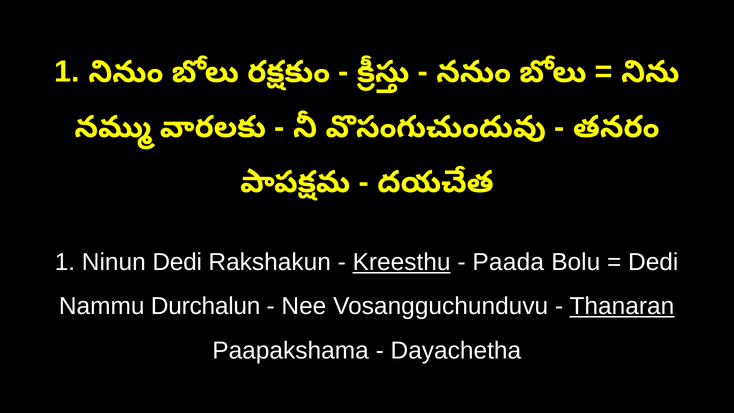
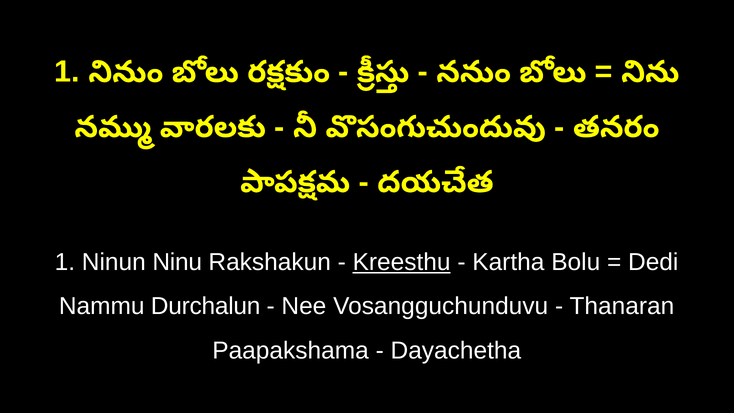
Ninun Dedi: Dedi -> Ninu (177, 262)
Paada: Paada -> Kartha (508, 262)
Thanaran underline: present -> none (622, 306)
